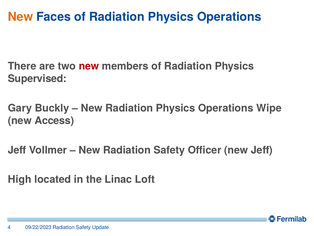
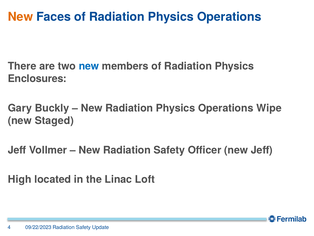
new colour: red -> blue (89, 66)
Supervised: Supervised -> Enclosures (37, 79)
Access: Access -> Staged (54, 120)
